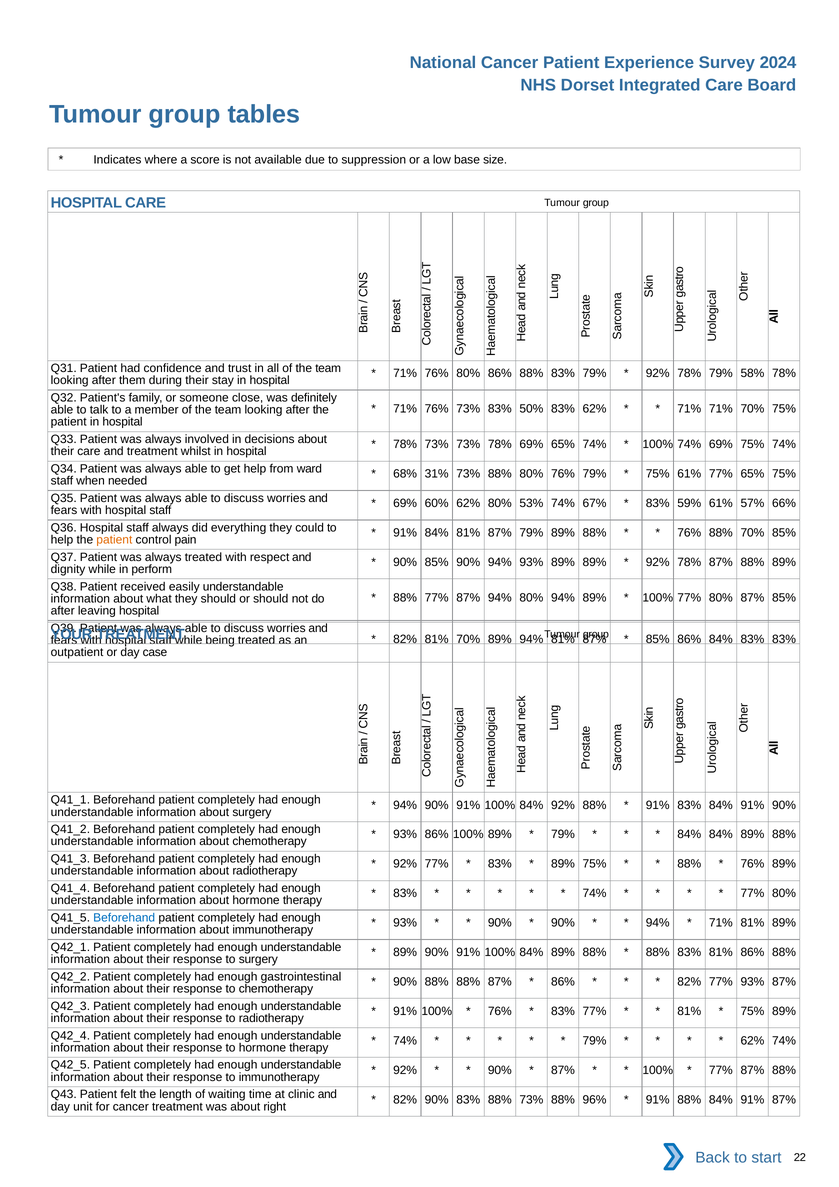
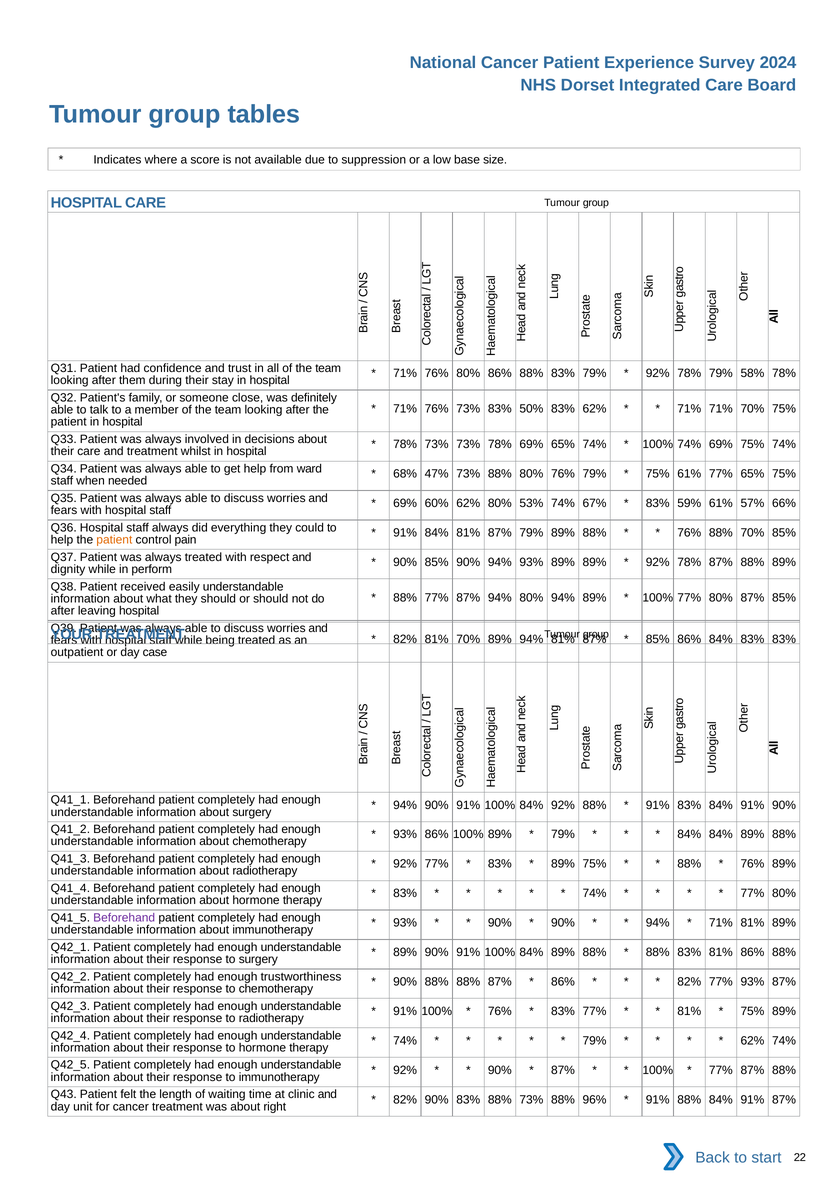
31%: 31% -> 47% (437, 474)
Beforehand colour: blue -> purple (124, 918)
gastrointestinal: gastrointestinal -> trustworthiness (301, 977)
